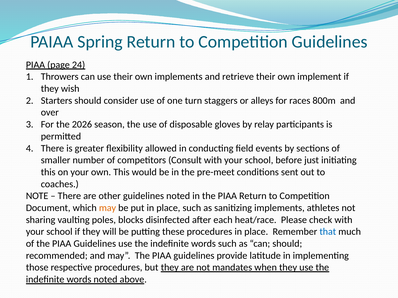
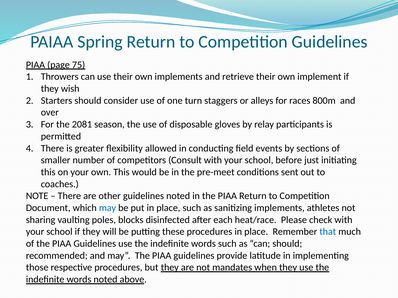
24: 24 -> 75 (79, 65)
2026: 2026 -> 2081 (82, 125)
may colour: orange -> blue (108, 208)
